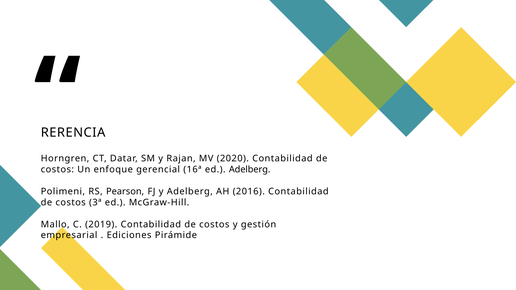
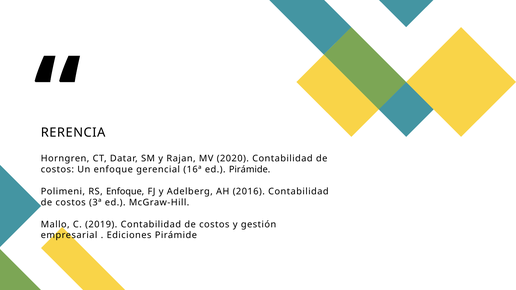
ed Adelberg: Adelberg -> Pirámide (250, 170)
RS Pearson: Pearson -> Enfoque (125, 192)
